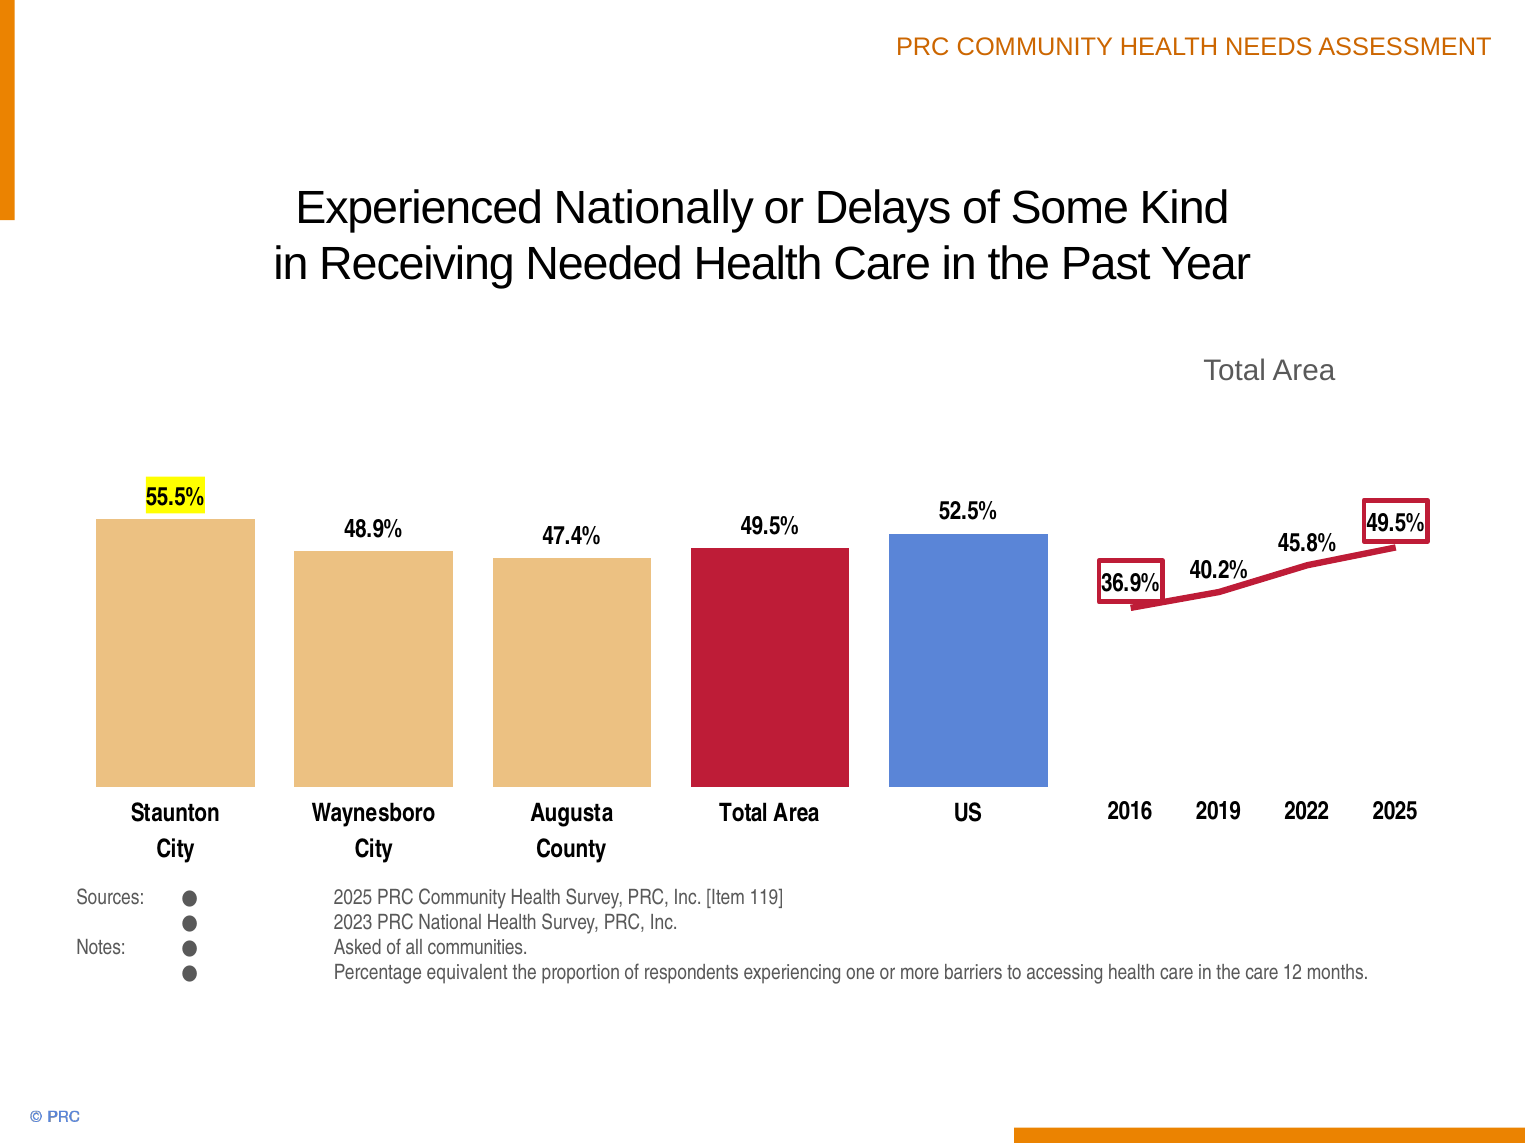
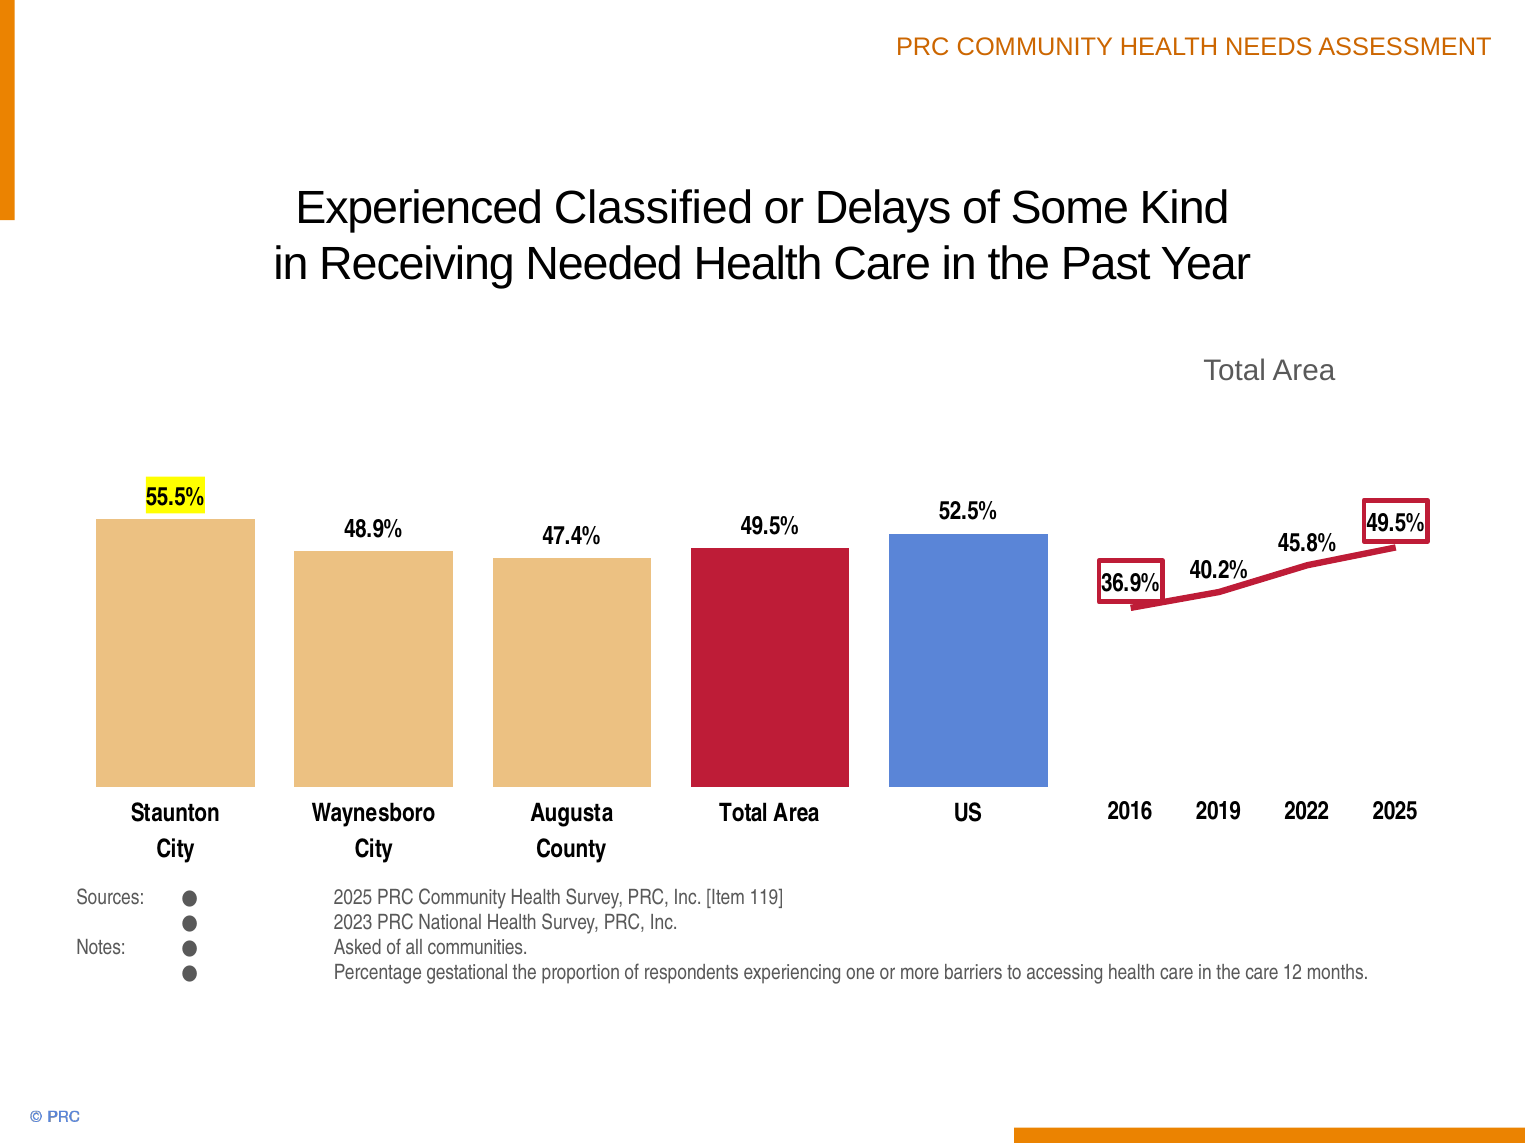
Nationally: Nationally -> Classified (654, 208)
equivalent: equivalent -> gestational (467, 973)
